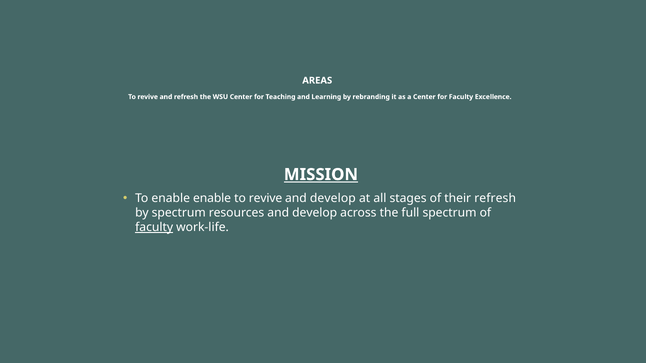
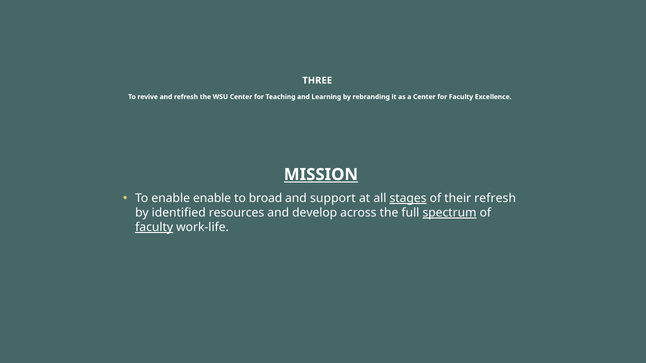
AREAS: AREAS -> THREE (317, 81)
revive: revive -> broad (266, 198)
develop: develop -> support (333, 198)
stages underline: none -> present (408, 198)
by spectrum: spectrum -> identified (179, 213)
spectrum underline: none -> present (450, 213)
